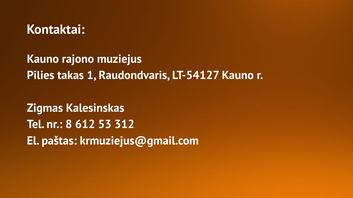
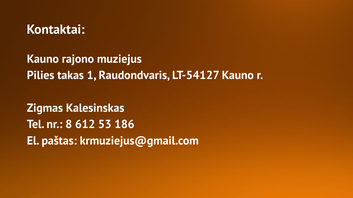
312: 312 -> 186 (124, 125)
